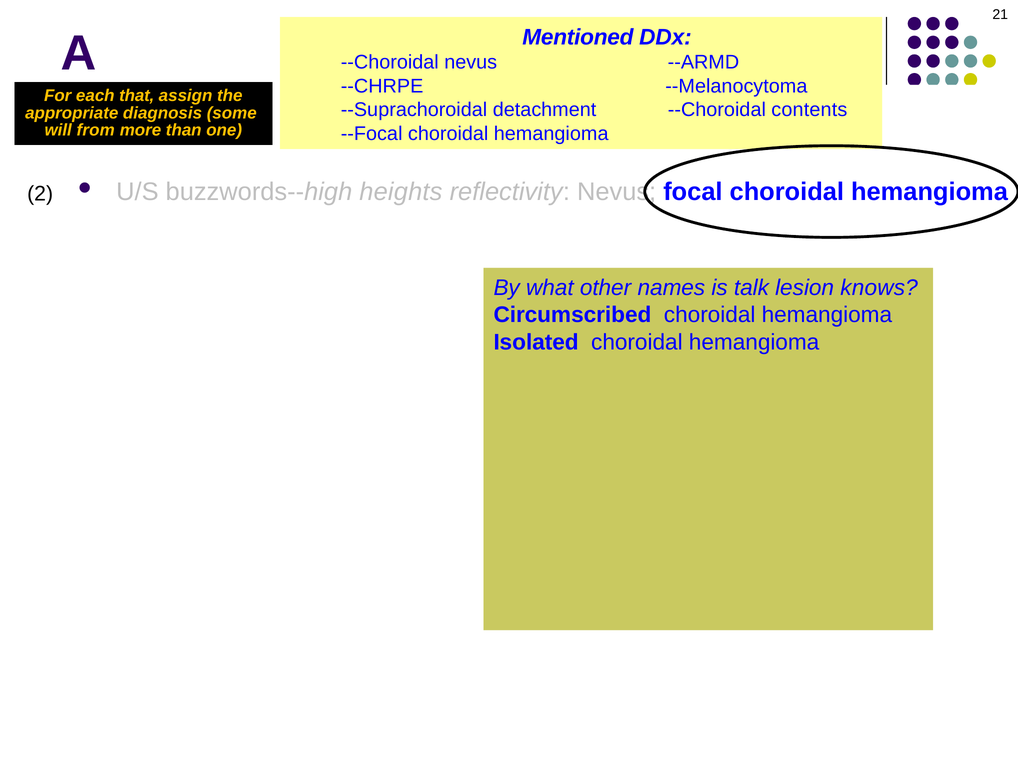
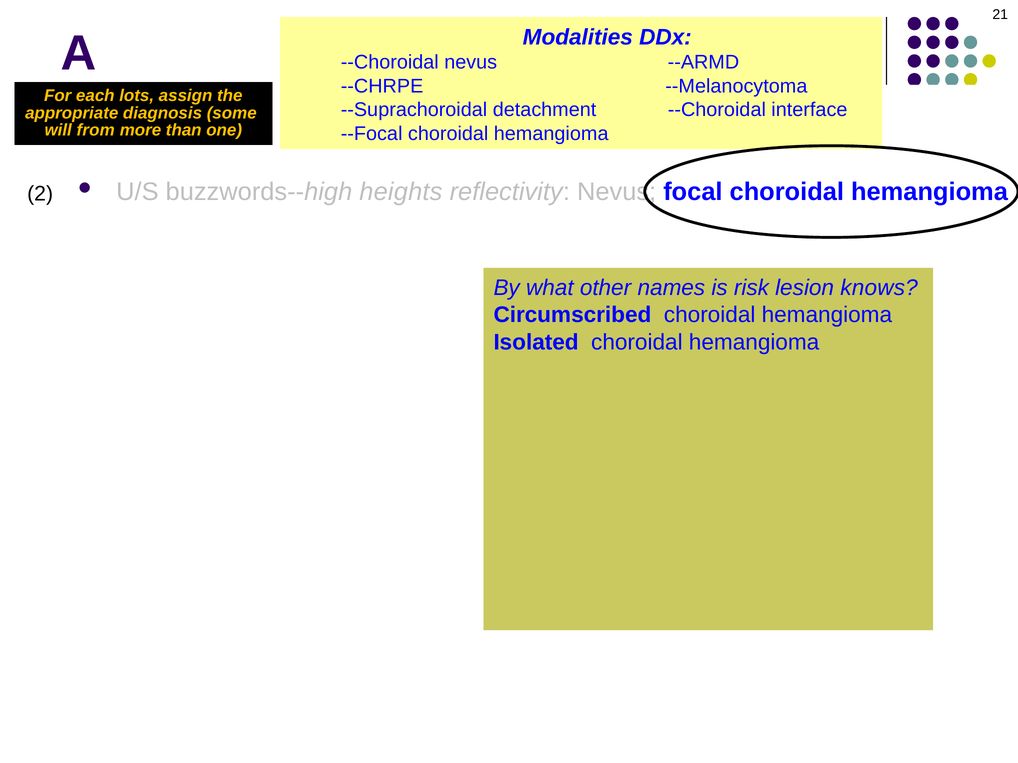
Mentioned: Mentioned -> Modalities (578, 37)
that: that -> lots (137, 96)
contents: contents -> interface (809, 110)
talk: talk -> risk (751, 288)
